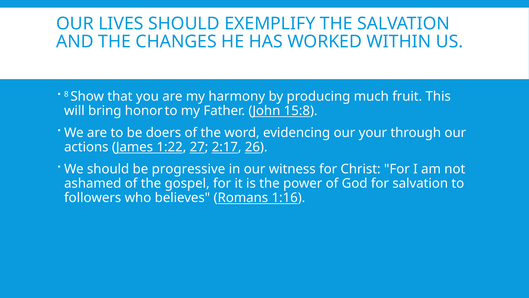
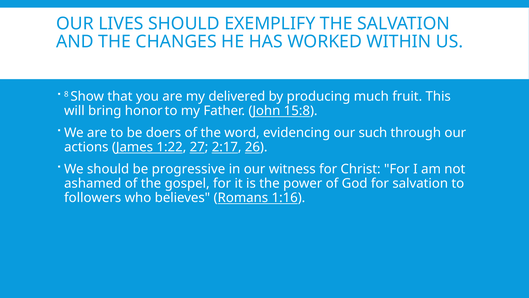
harmony: harmony -> delivered (237, 96)
your: your -> such (373, 133)
